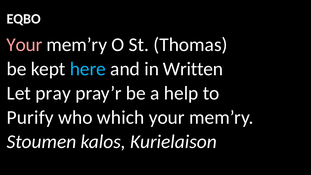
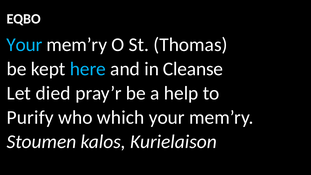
Your colour: pink -> light blue (24, 45)
Written: Written -> Cleanse (193, 69)
pray: pray -> died (53, 93)
